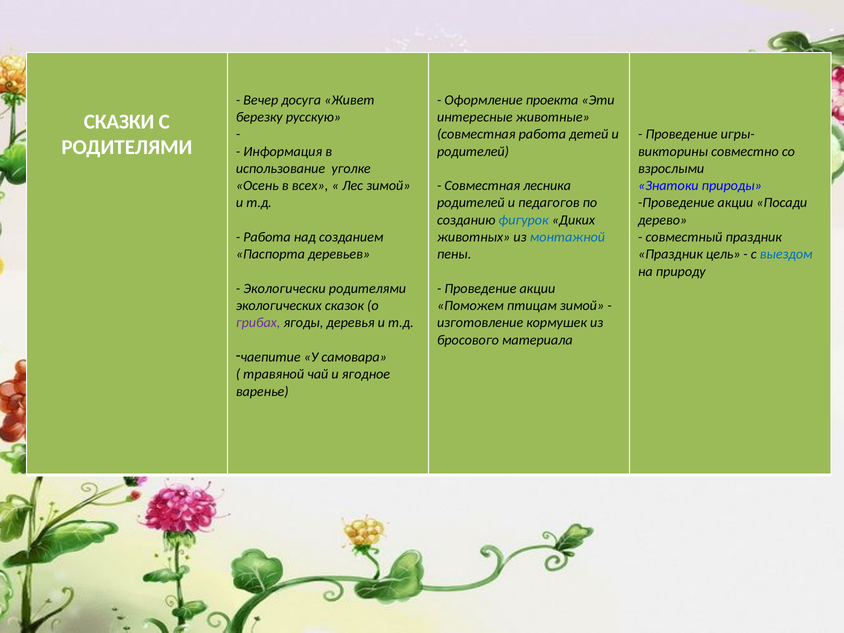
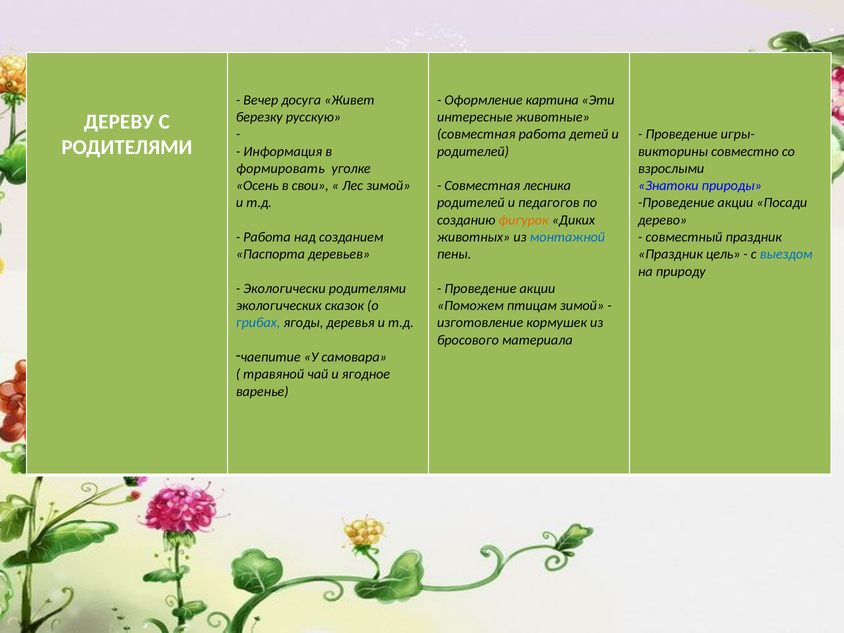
проекта: проекта -> картина (552, 100)
СКАЗКИ: СКАЗКИ -> ДЕРЕВУ (119, 122)
использование: использование -> формировать (280, 169)
всех: всех -> свои (310, 186)
фигурок colour: blue -> orange (524, 220)
грибах colour: purple -> blue (258, 323)
